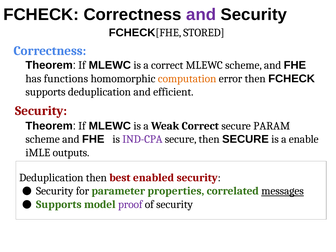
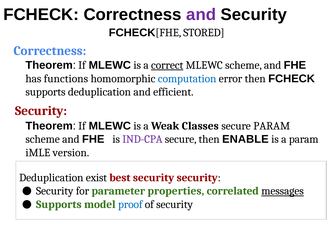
correct underline: none -> present (167, 65)
computation colour: orange -> blue (187, 79)
Weak Correct: Correct -> Classes (200, 126)
then SECURE: SECURE -> ENABLE (245, 139)
a enable: enable -> param (304, 139)
outputs: outputs -> version (71, 153)
Deduplication then: then -> exist (96, 178)
best enabled: enabled -> security (154, 178)
proof colour: purple -> blue (130, 204)
